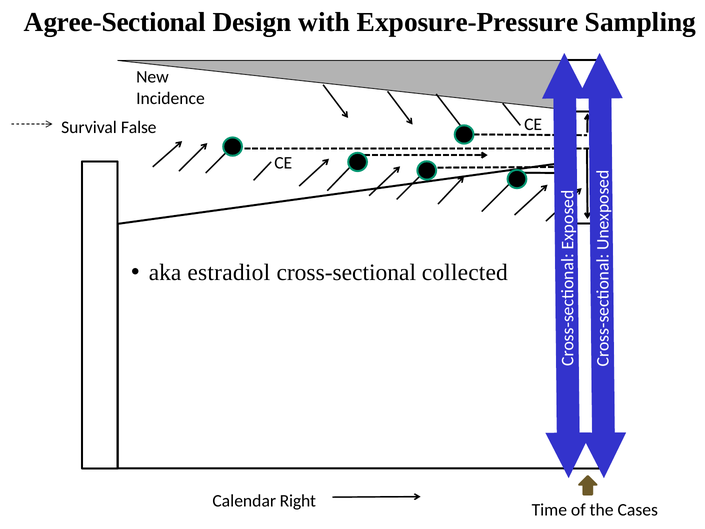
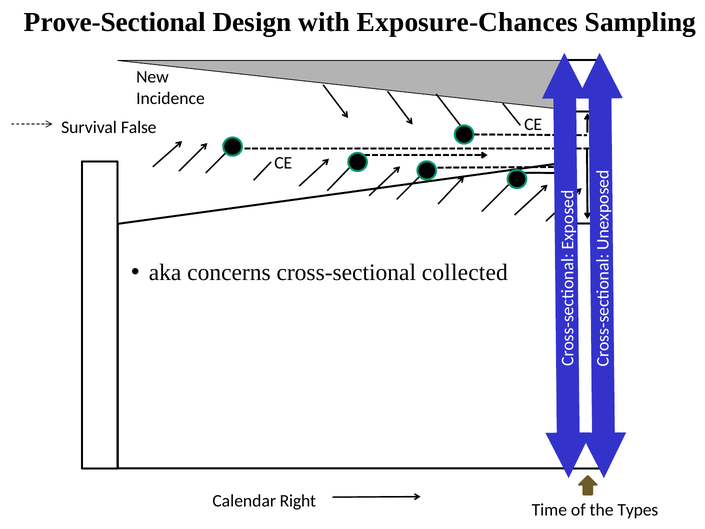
Agree-Sectional: Agree-Sectional -> Prove-Sectional (115, 22)
Exposure-Pressure: Exposure-Pressure -> Exposure-Chances (468, 22)
estradiol: estradiol -> concerns (229, 273)
Cases: Cases -> Types (638, 510)
